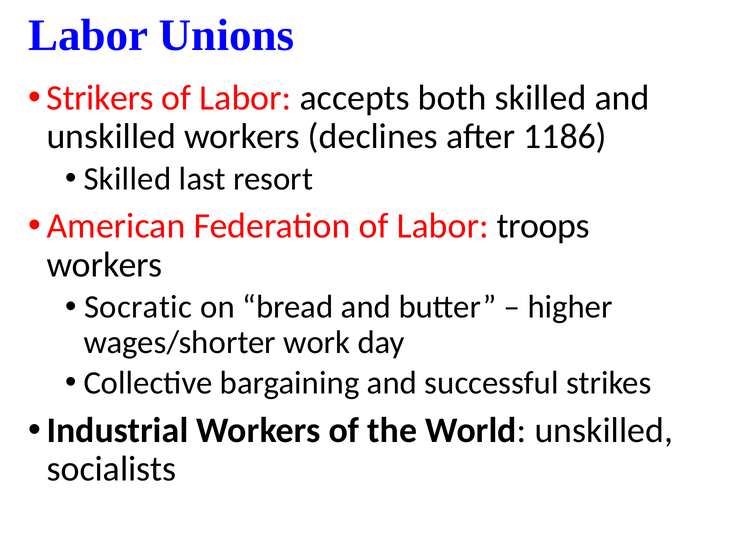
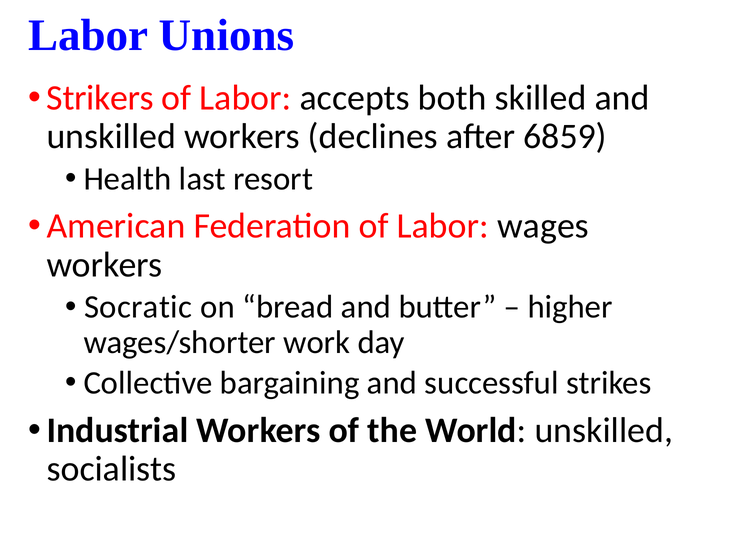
1186: 1186 -> 6859 (565, 137)
Skilled: Skilled -> Health (128, 179)
troops: troops -> wages (543, 226)
